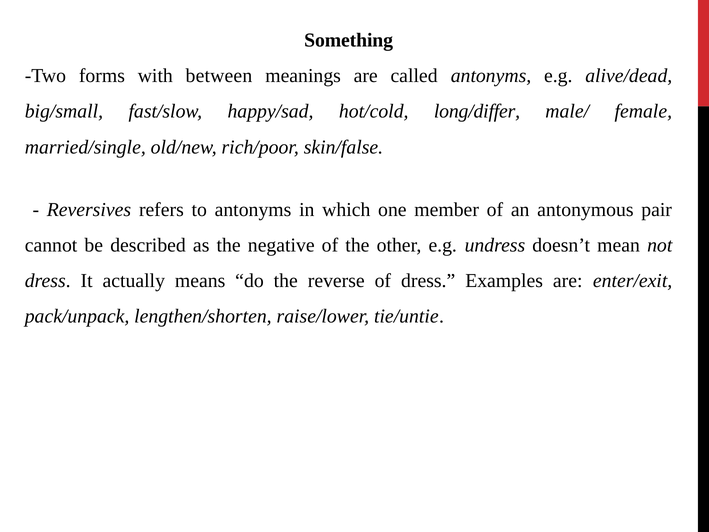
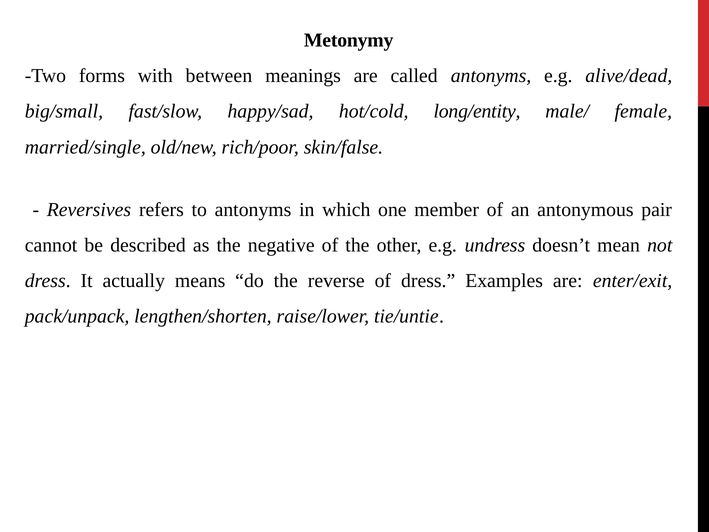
Something: Something -> Metonymy (349, 40)
long/differ: long/differ -> long/entity (477, 111)
